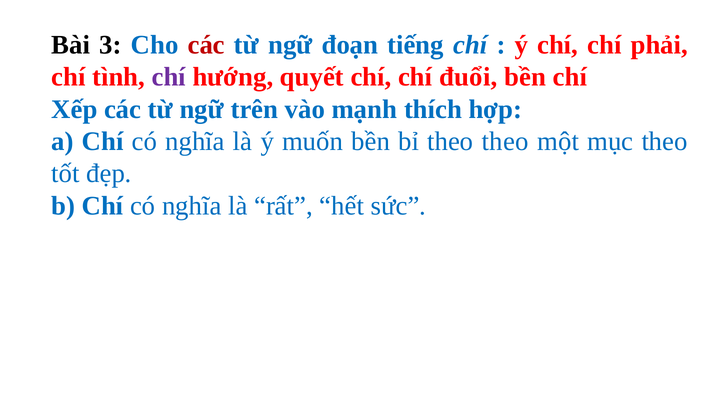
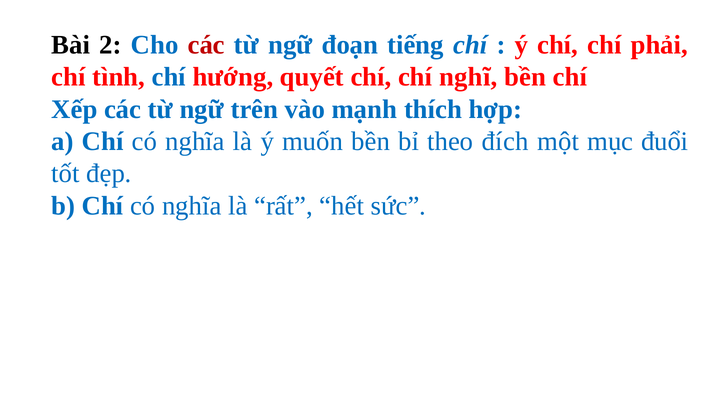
3: 3 -> 2 (110, 45)
chí colour: purple -> blue (169, 77)
đuổi: đuổi -> nghĩ (468, 77)
theo theo: theo -> đích (505, 141)
mục theo: theo -> đuổi (665, 141)
